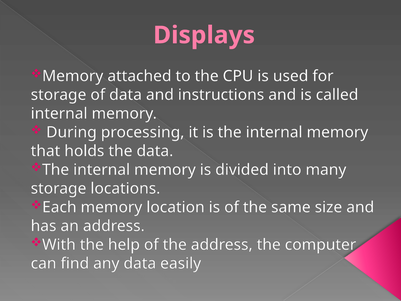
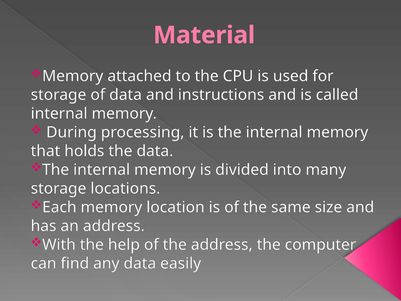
Displays: Displays -> Material (204, 35)
